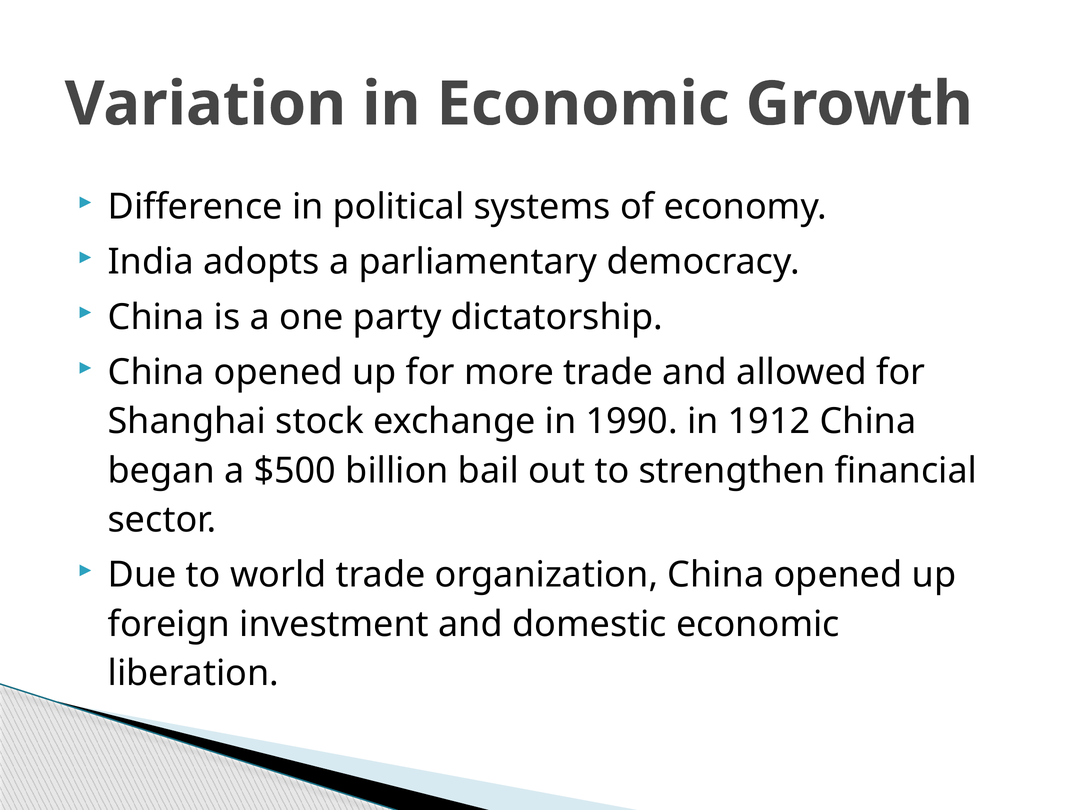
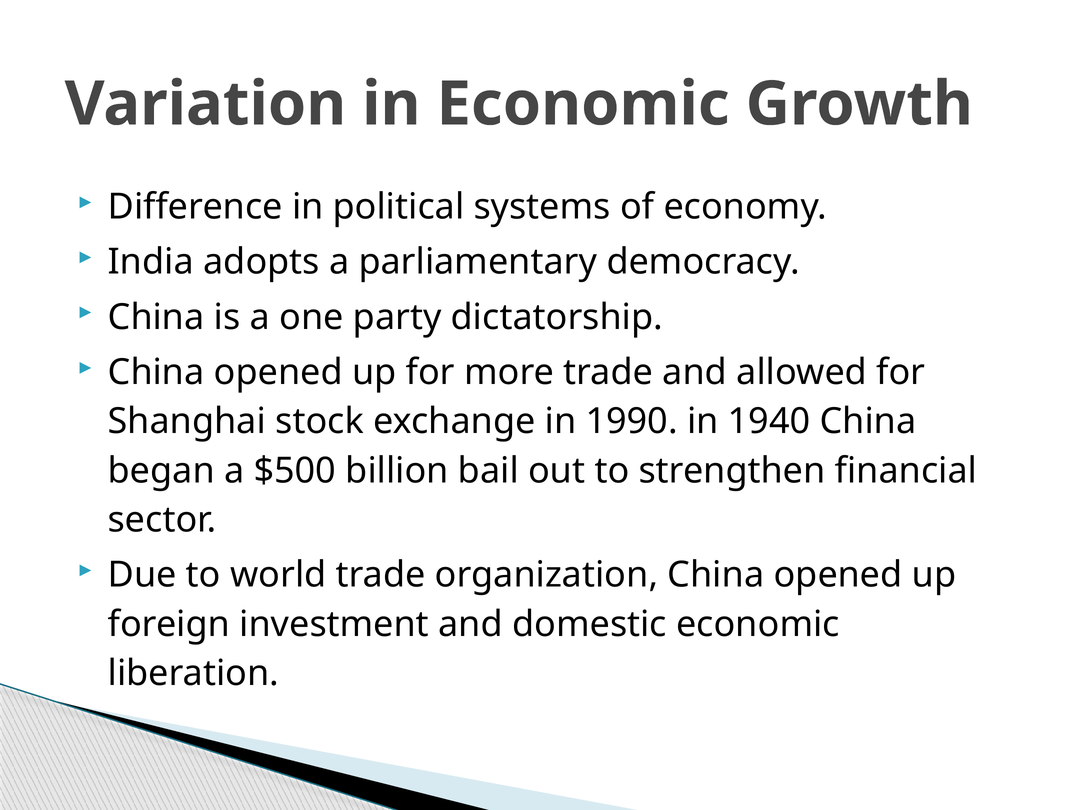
1912: 1912 -> 1940 (769, 422)
